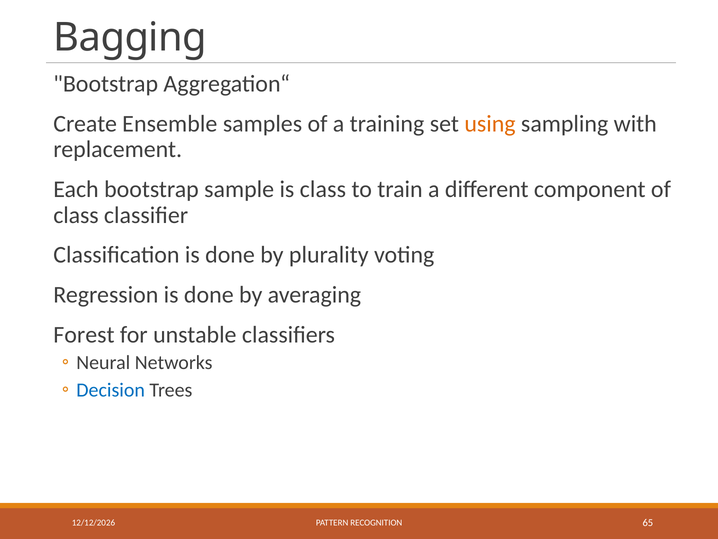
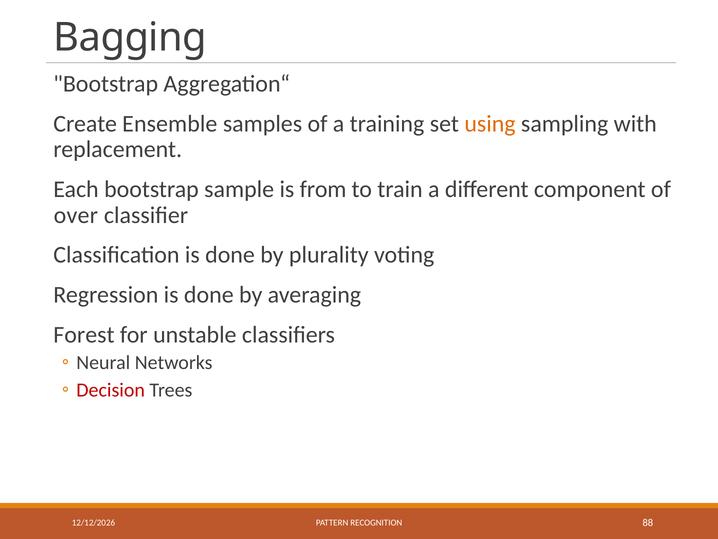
is class: class -> from (323, 189)
class: class -> over (76, 215)
Decision colour: blue -> red (111, 390)
65: 65 -> 88 (648, 522)
